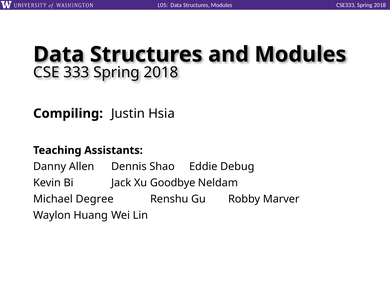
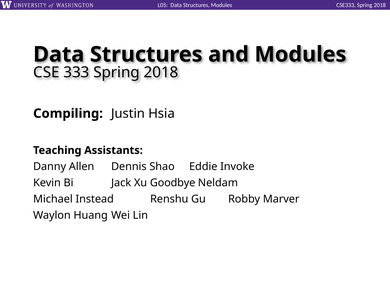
Debug: Debug -> Invoke (237, 166)
Degree: Degree -> Instead (95, 199)
